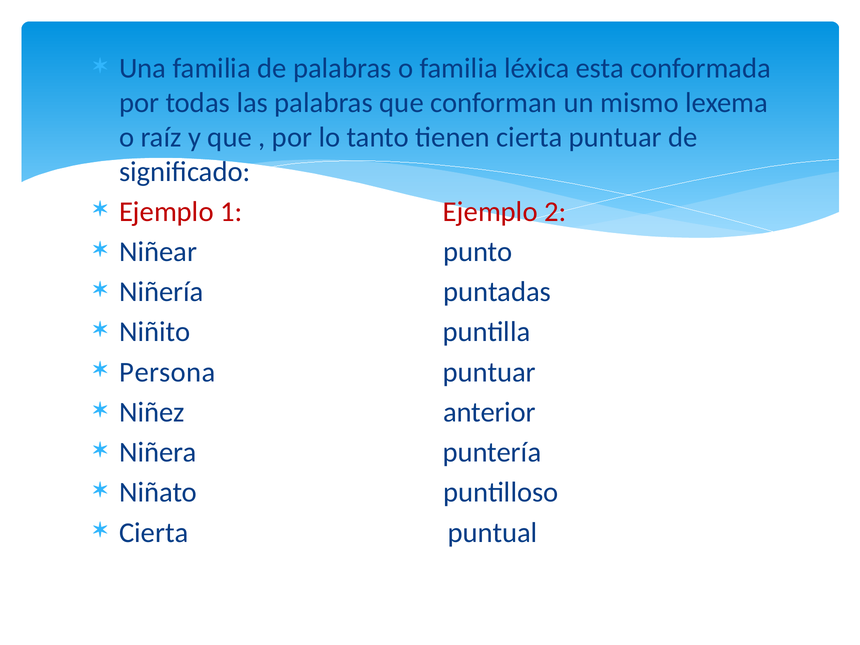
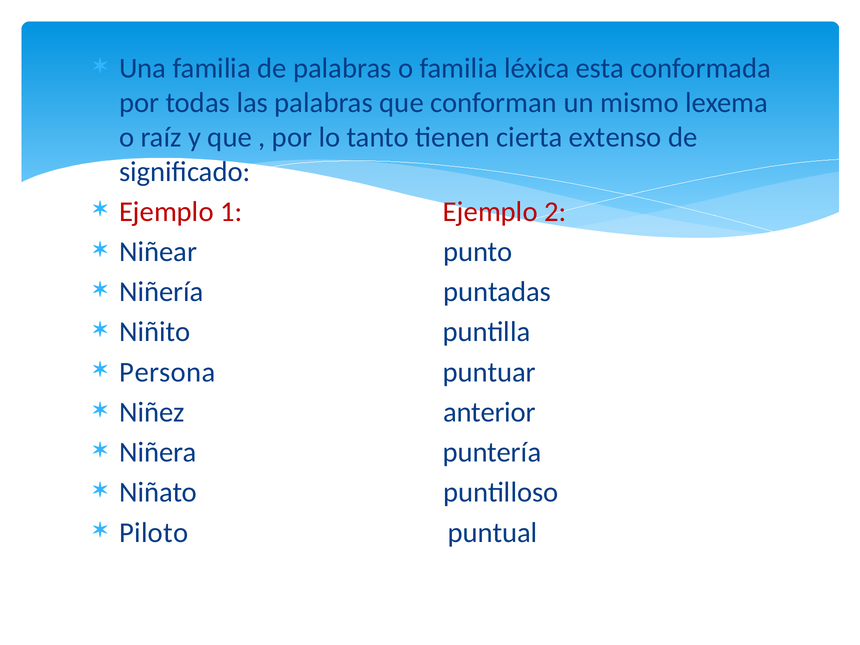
cierta puntuar: puntuar -> extenso (615, 137)
Cierta: Cierta -> Piloto (154, 533)
